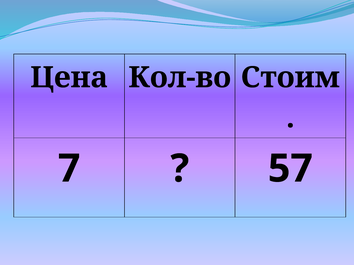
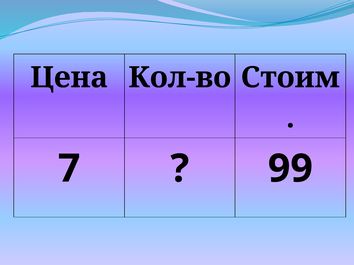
57: 57 -> 99 (290, 169)
